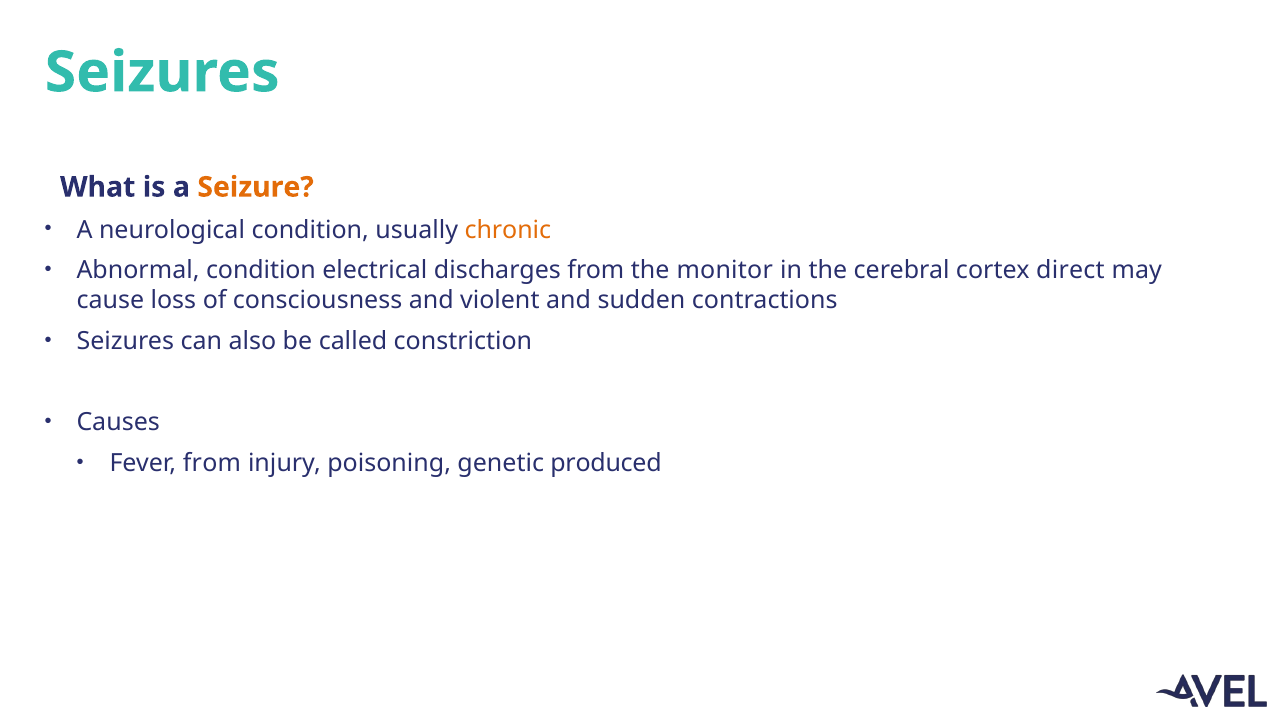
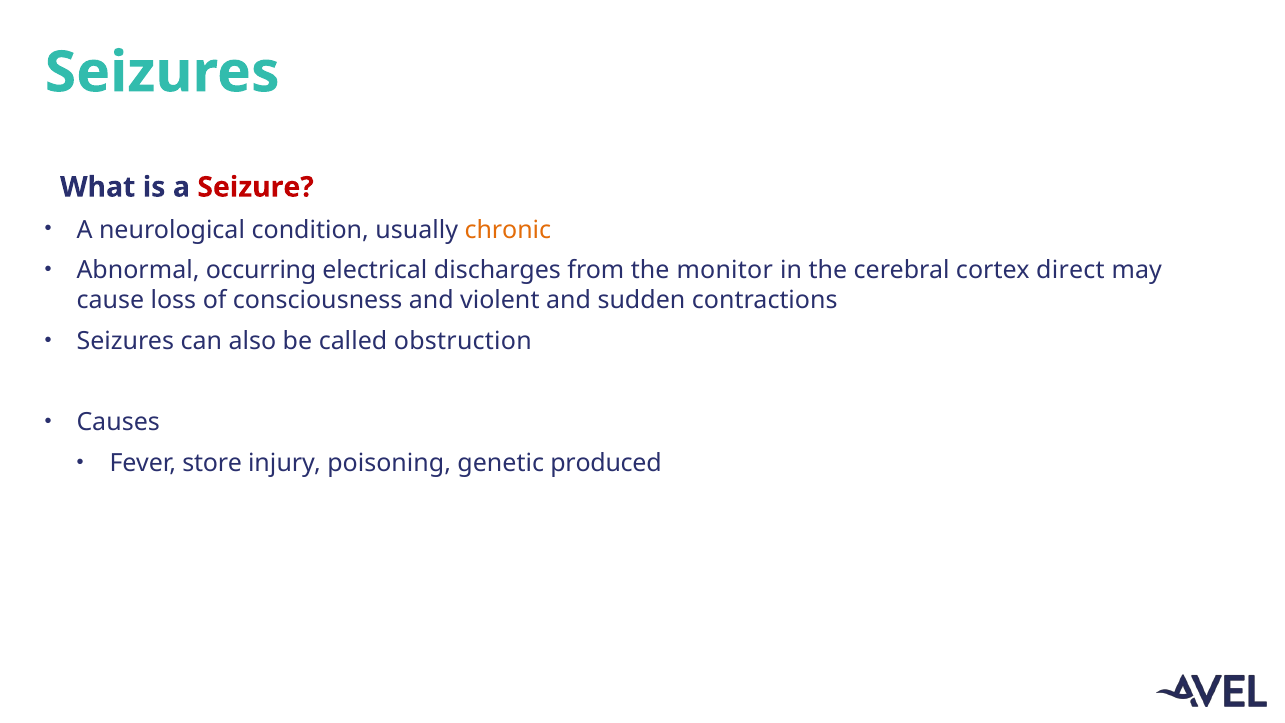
Seizure colour: orange -> red (256, 187)
Abnormal condition: condition -> occurring (261, 270)
constriction: constriction -> obstruction (463, 341)
Fever from: from -> store (212, 463)
